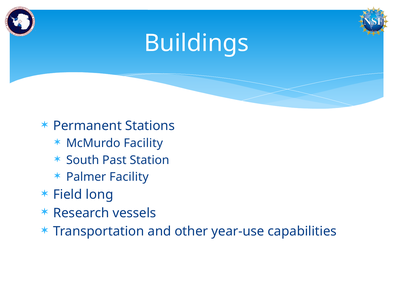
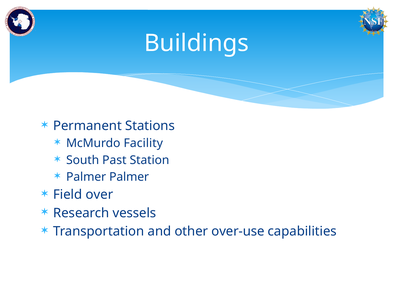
Palmer Facility: Facility -> Palmer (129, 177)
long: long -> over (100, 194)
year-use: year-use -> over-use (238, 231)
